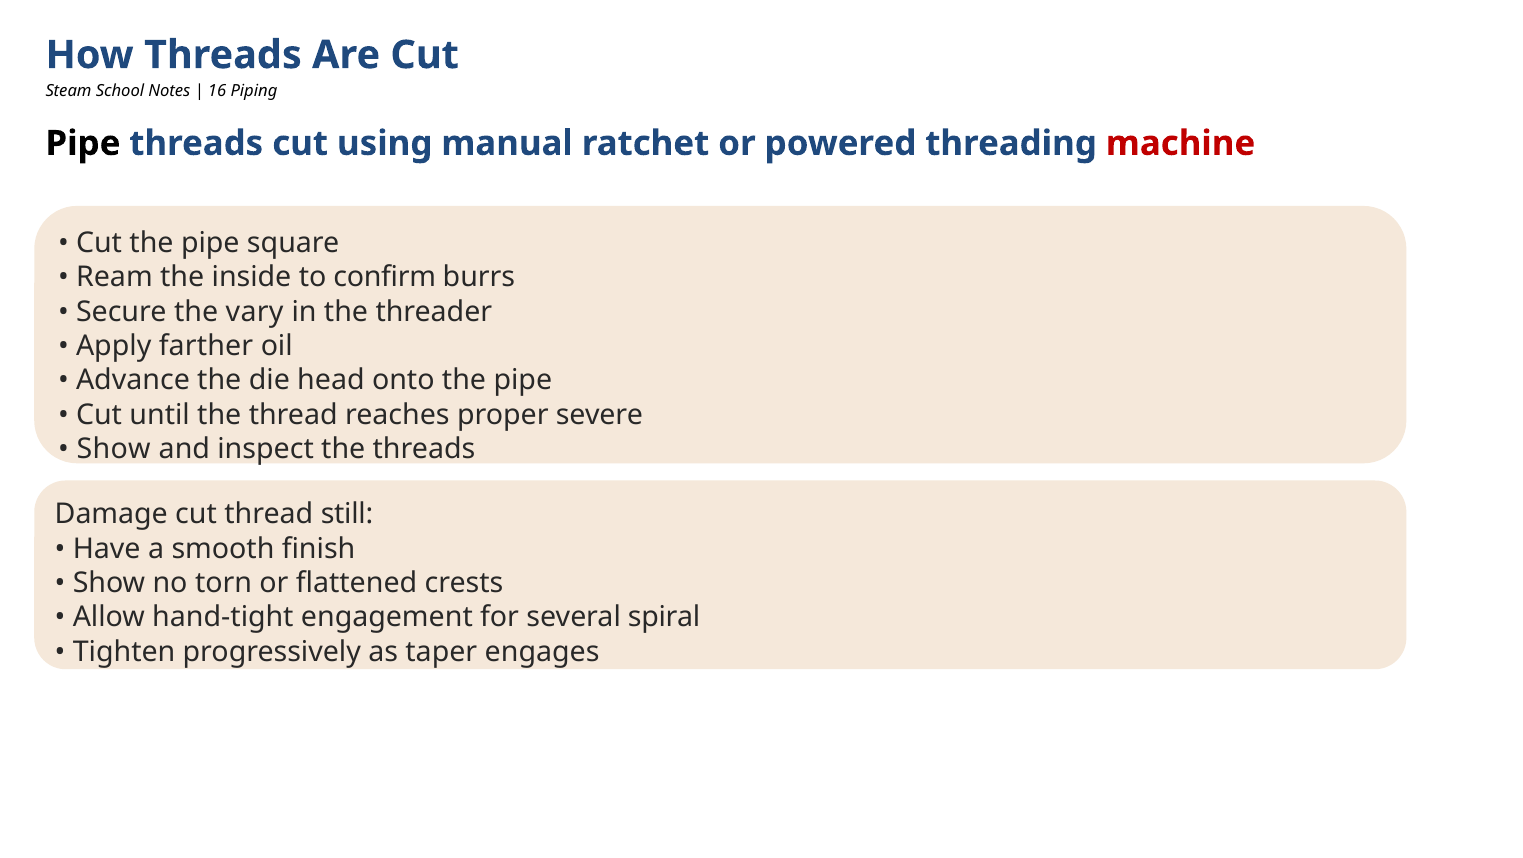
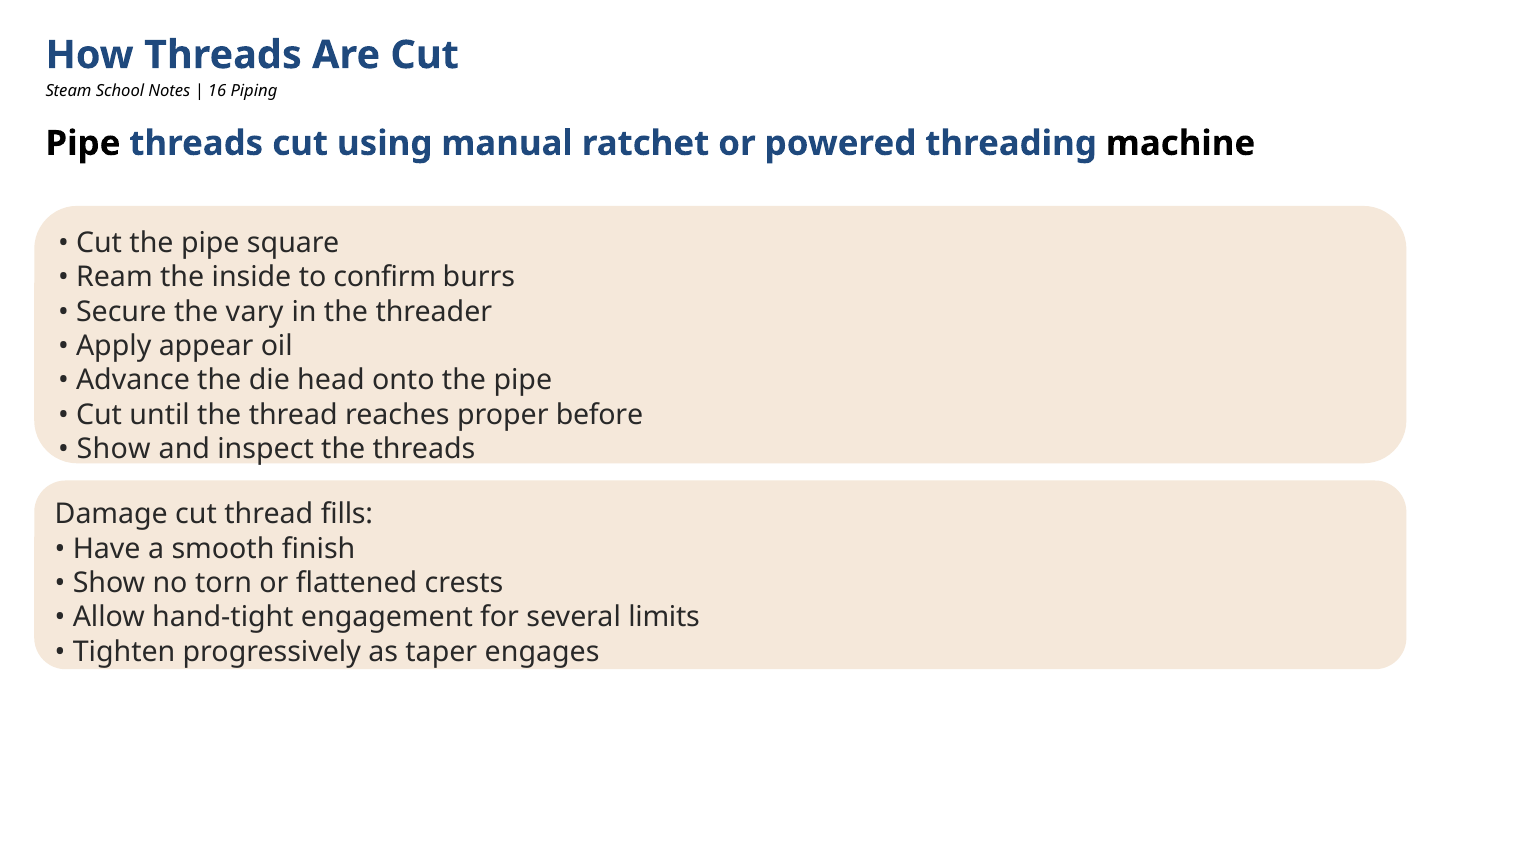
machine colour: red -> black (1181, 143)
farther: farther -> appear (206, 346)
severe: severe -> before (599, 415)
still: still -> fills (347, 514)
spiral: spiral -> limits (664, 617)
